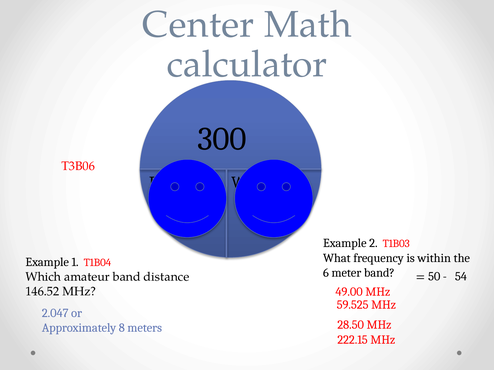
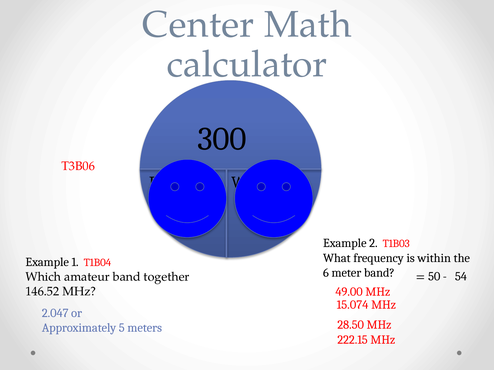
distance: distance -> together (167, 277)
59.525: 59.525 -> 15.074 (353, 305)
8: 8 -> 5 (122, 328)
